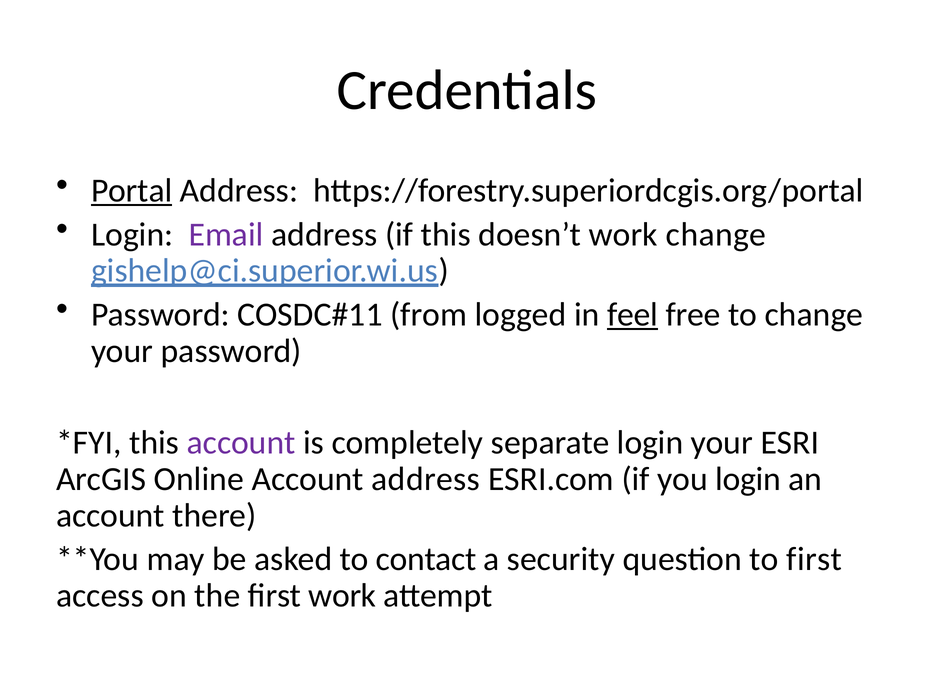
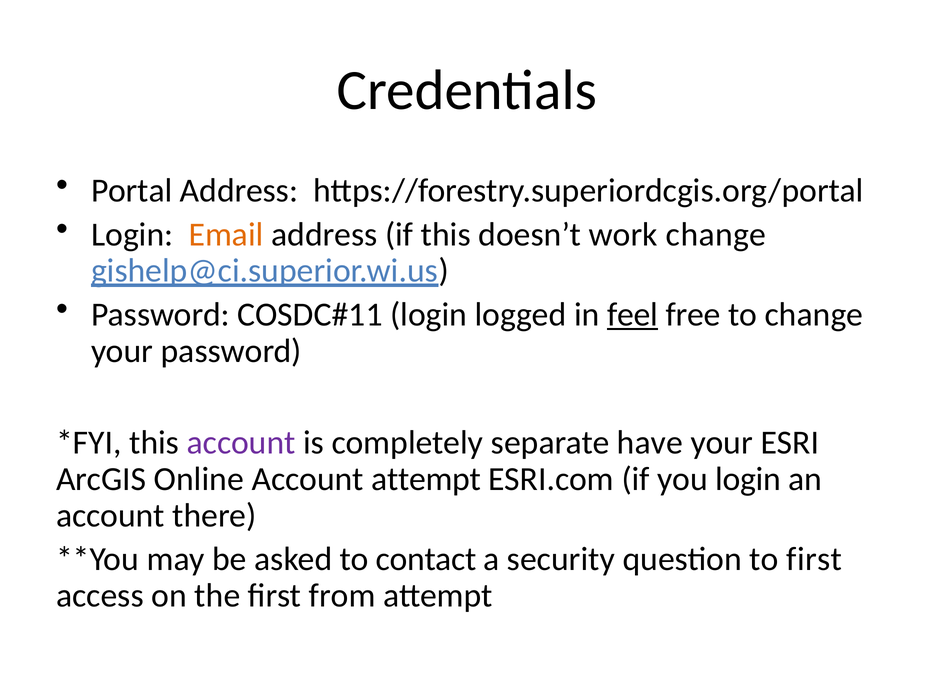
Portal underline: present -> none (132, 191)
Email colour: purple -> orange (226, 235)
from: from -> login (429, 315)
separate login: login -> have (650, 443)
Account address: address -> attempt (426, 479)
first work: work -> from (342, 596)
